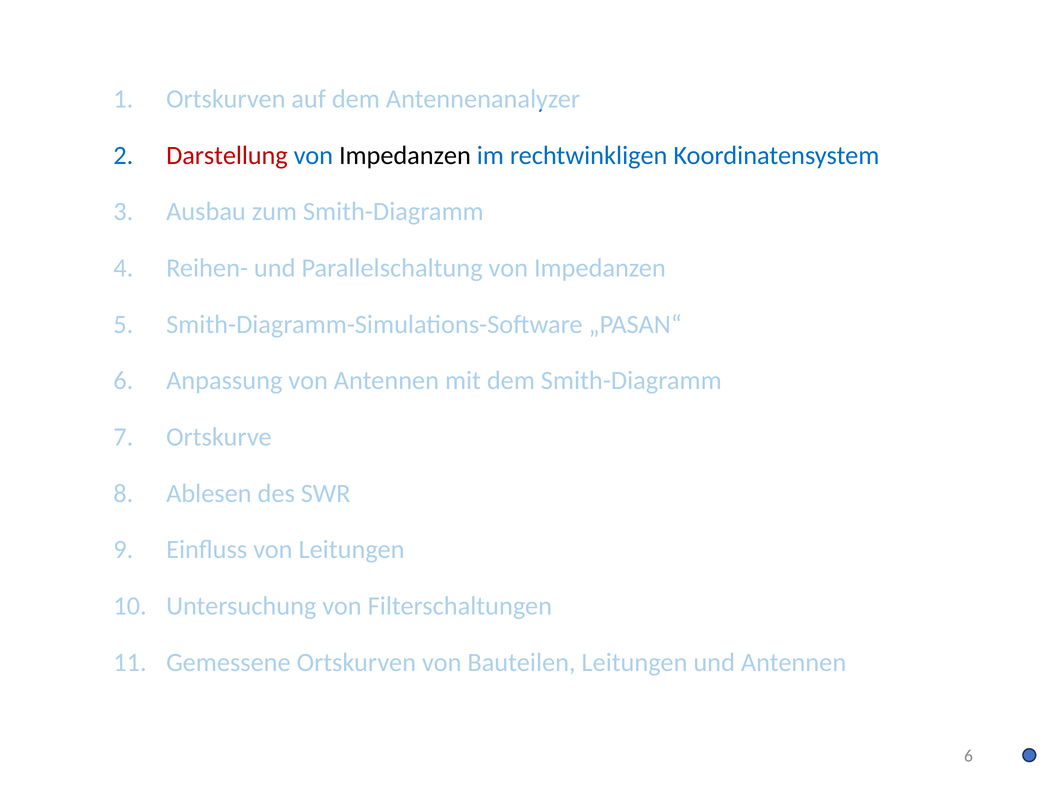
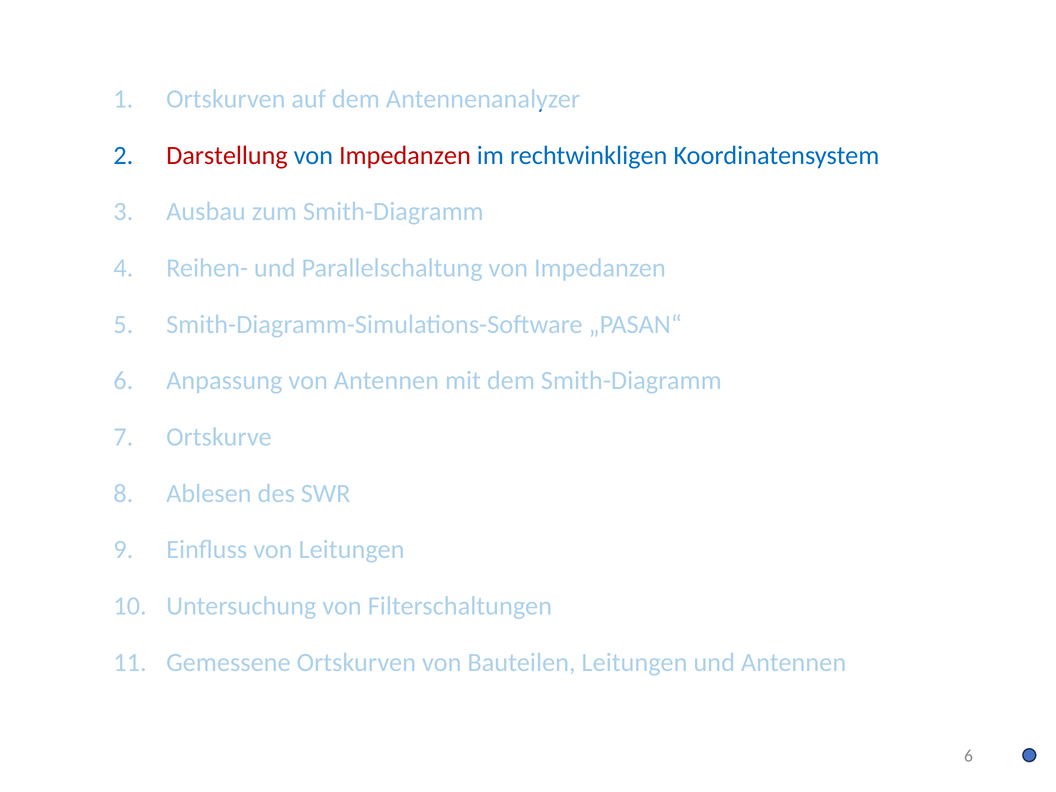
Impedanzen colour: black -> red (405, 155)
